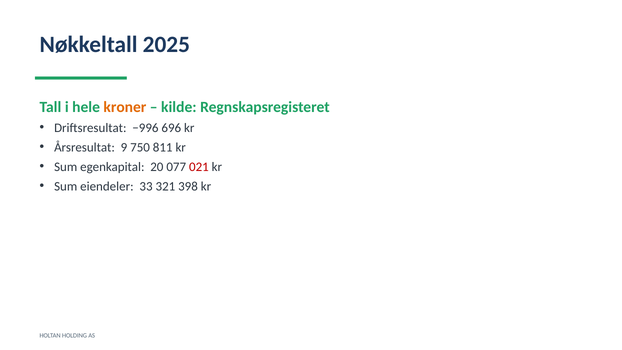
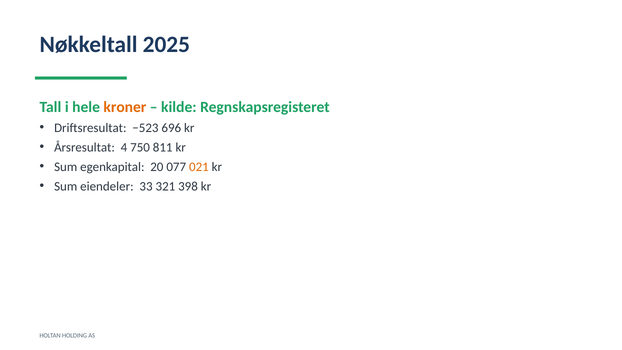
−996: −996 -> −523 (145, 128)
9: 9 -> 4 (124, 147)
021 colour: red -> orange (199, 167)
